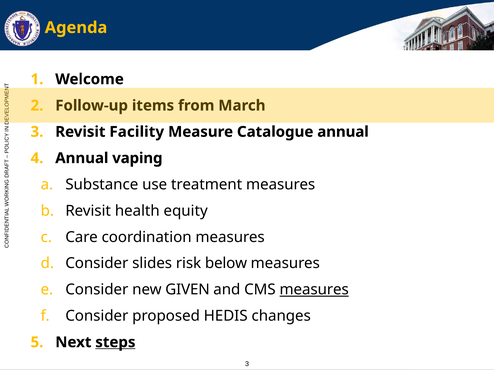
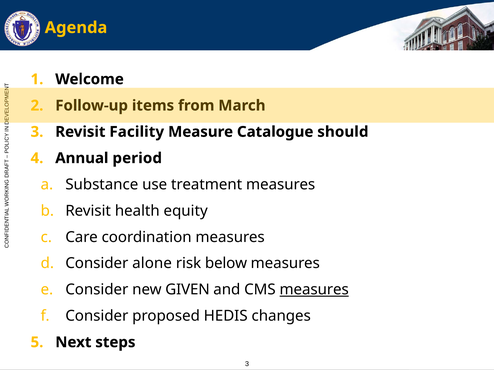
Catalogue annual: annual -> should (343, 132)
vaping: vaping -> period (137, 158)
slides: slides -> alone (152, 264)
steps underline: present -> none (115, 343)
